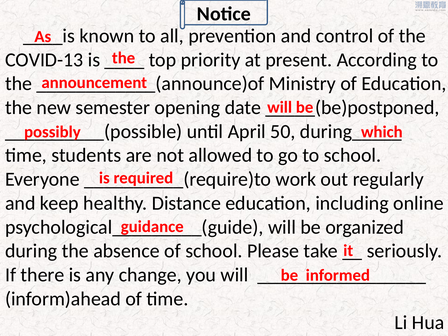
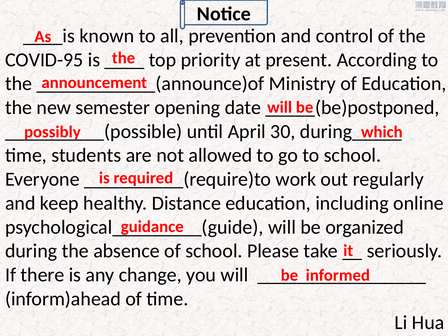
COVID-13: COVID-13 -> COVID-95 (44, 60)
50: 50 -> 30 (283, 132)
